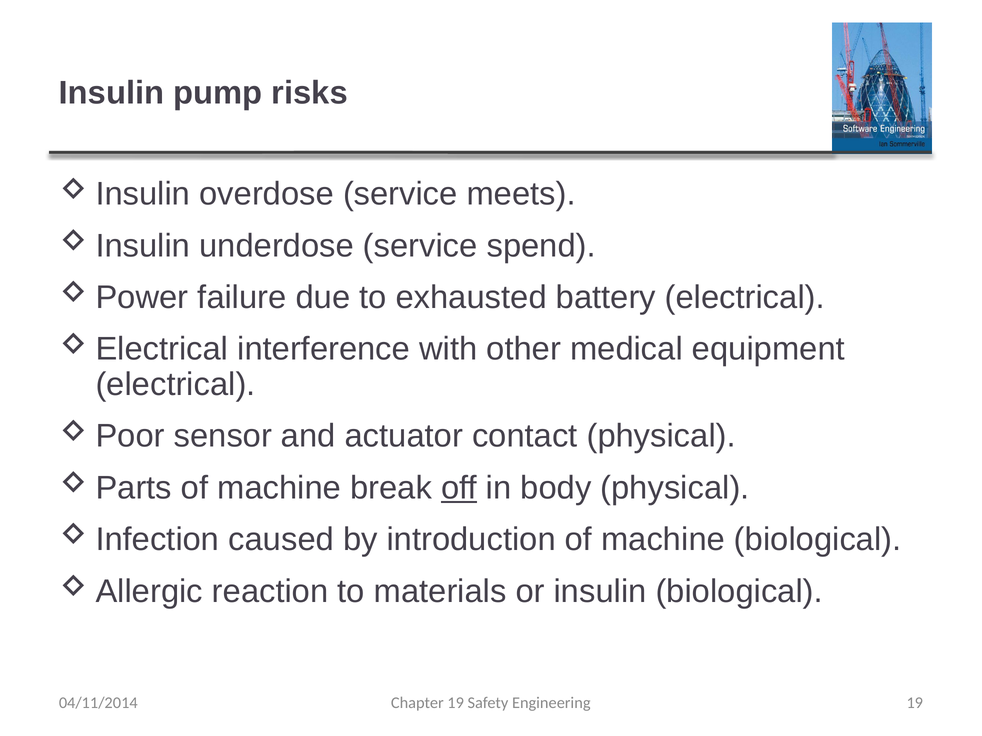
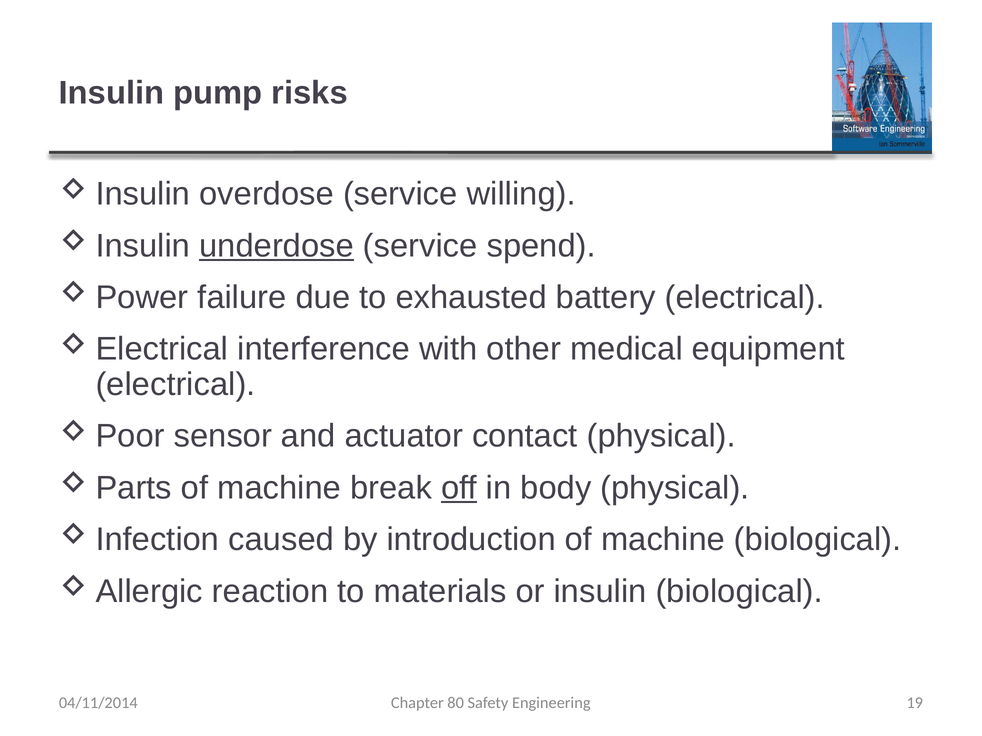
meets: meets -> willing (521, 194)
underdose underline: none -> present (277, 246)
Chapter 19: 19 -> 80 (456, 703)
